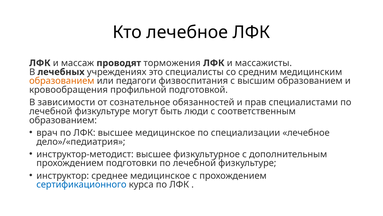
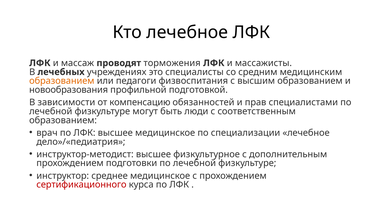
кровообращения: кровообращения -> новообразования (69, 90)
сознательное: сознательное -> компенсацию (140, 102)
сертификационного colour: blue -> red (81, 184)
